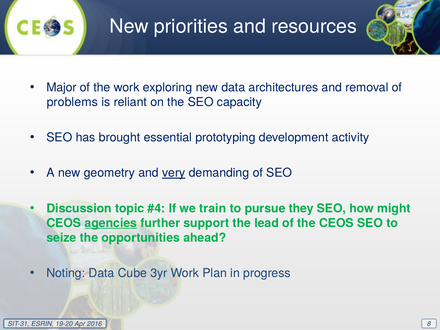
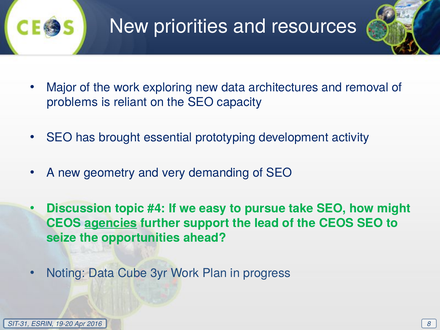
very underline: present -> none (174, 173)
train: train -> easy (213, 208)
they: they -> take (301, 208)
